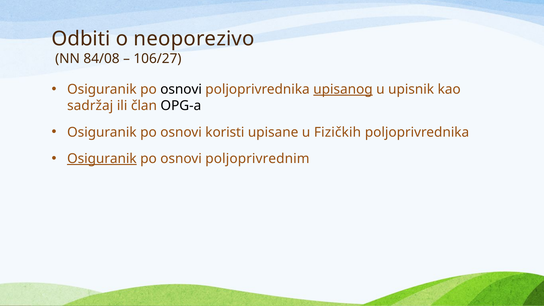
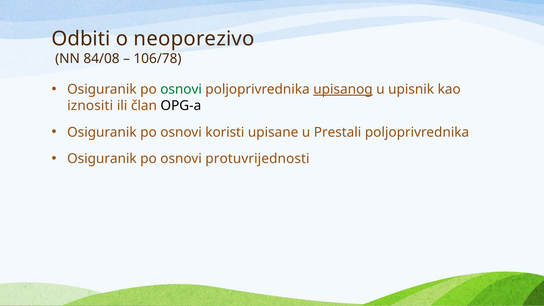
106/27: 106/27 -> 106/78 (157, 59)
osnovi colour: black -> green (181, 89)
sadržaj: sadržaj -> iznositi (90, 106)
Fizičkih: Fizičkih -> Prestali (338, 132)
Osiguranik underline: present -> none (102, 159)
poljoprivrednim: poljoprivrednim -> protuvrijednosti (257, 159)
